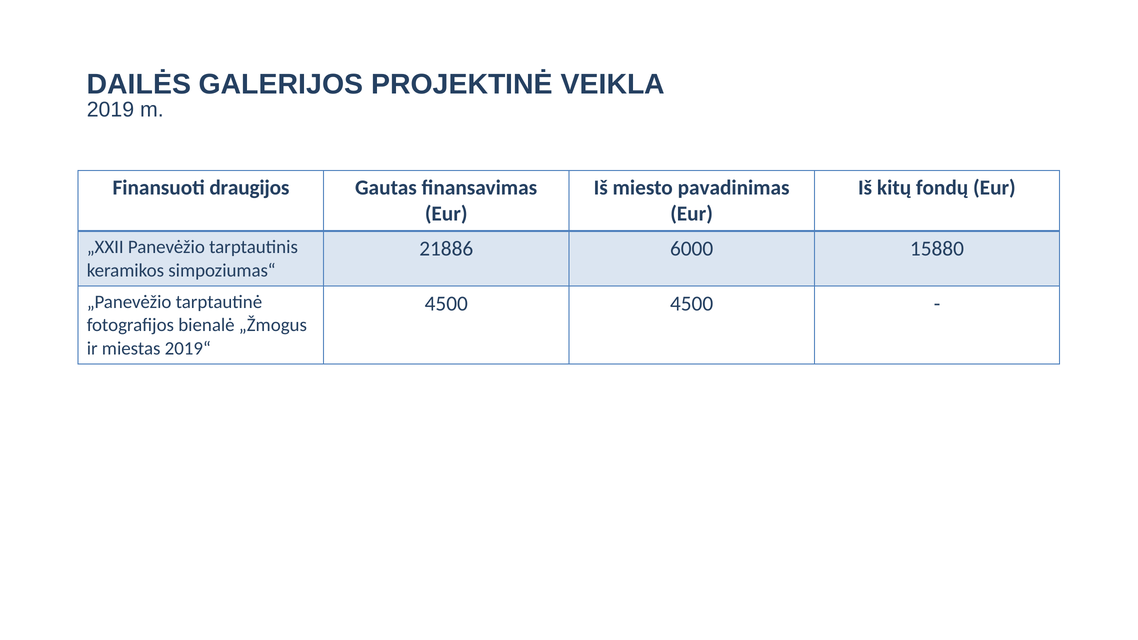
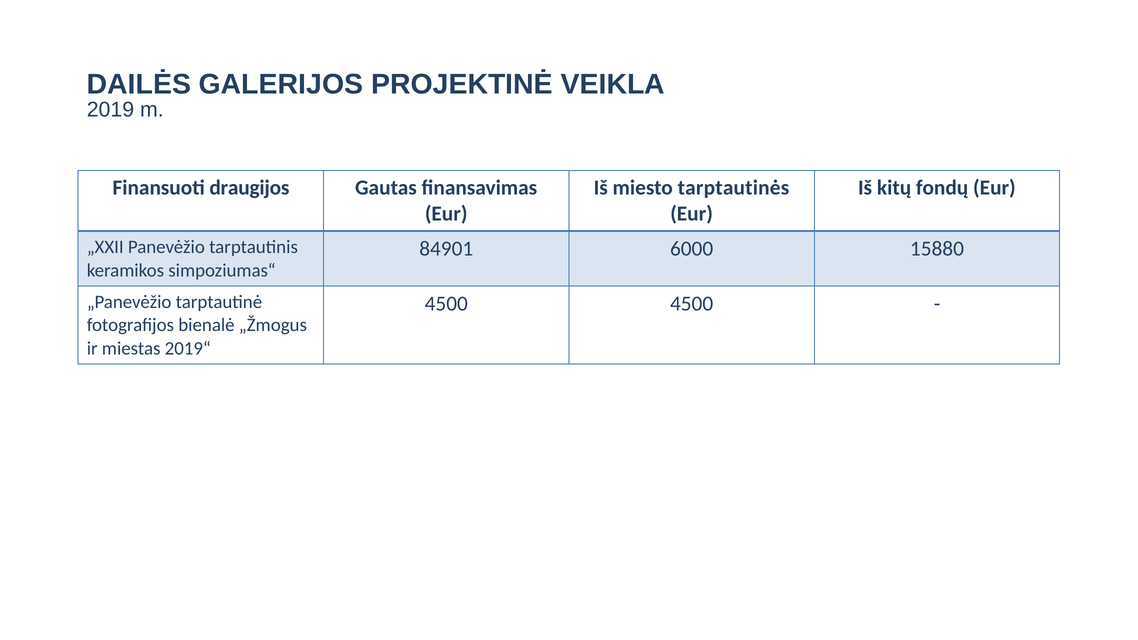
pavadinimas: pavadinimas -> tarptautinės (733, 188)
21886: 21886 -> 84901 (446, 249)
